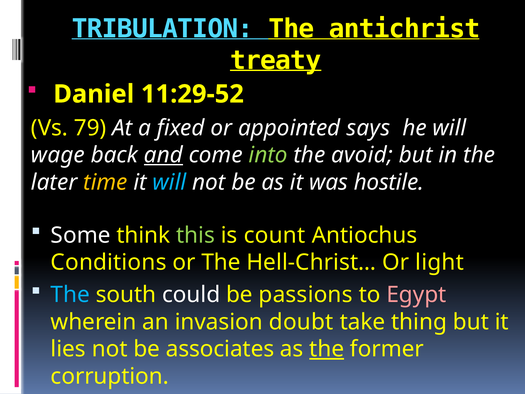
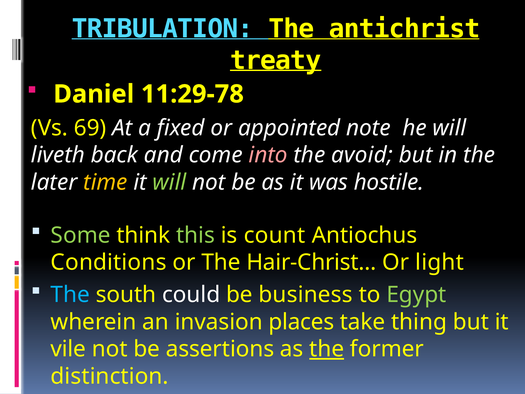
11:29-52: 11:29-52 -> 11:29-78 (192, 94)
79: 79 -> 69 (90, 128)
says: says -> note (368, 128)
wage: wage -> liveth (58, 155)
and underline: present -> none (163, 155)
into colour: light green -> pink (268, 155)
will colour: light blue -> light green (169, 182)
Some colour: white -> light green (81, 235)
Hell-Christ…: Hell-Christ… -> Hair-Christ… (311, 262)
passions: passions -> business (306, 295)
Egypt colour: pink -> light green (416, 295)
doubt: doubt -> places (301, 322)
lies: lies -> vile (68, 349)
associates: associates -> assertions (220, 349)
corruption: corruption -> distinction (110, 376)
